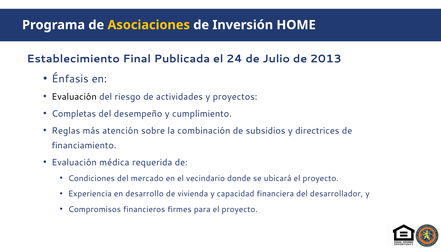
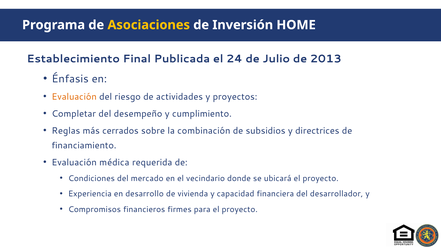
Evaluación colour: black -> orange (74, 97)
Completas: Completas -> Completar (74, 114)
atención: atención -> cerrados (120, 131)
